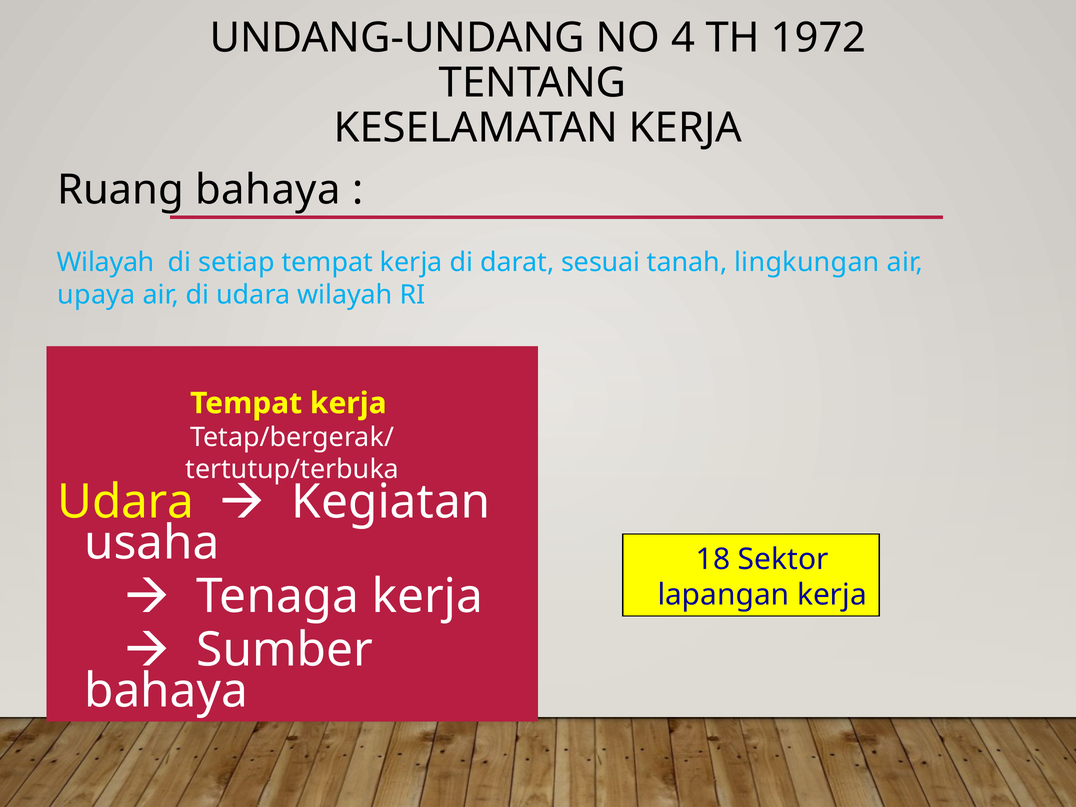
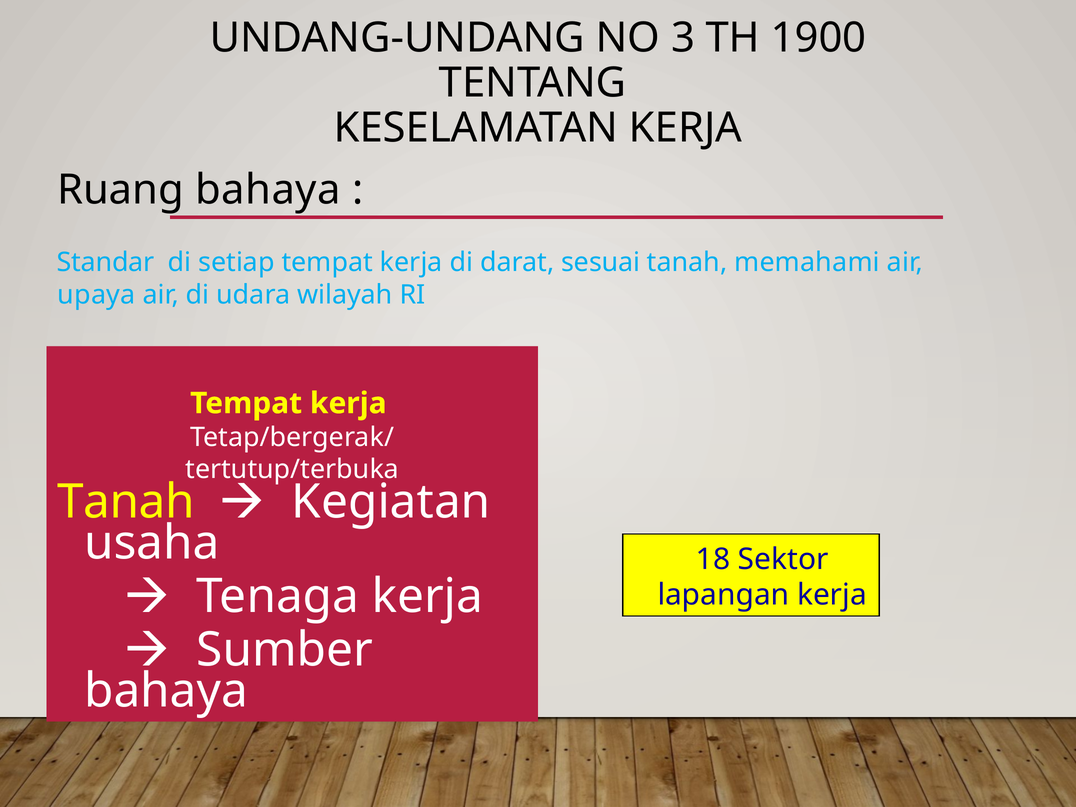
4: 4 -> 3 (683, 38)
1972: 1972 -> 1900 (819, 38)
Wilayah: Wilayah -> Standar (106, 262)
lingkungan: lingkungan -> memahami (807, 262)
Udara: Udara -> Tanah (126, 502)
